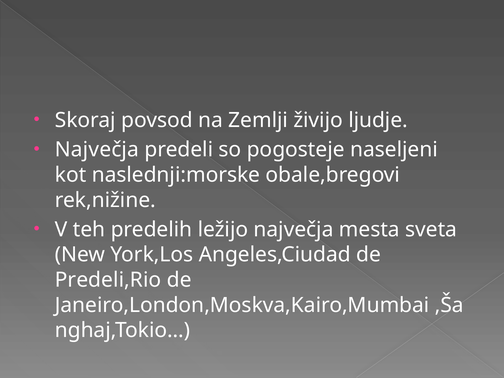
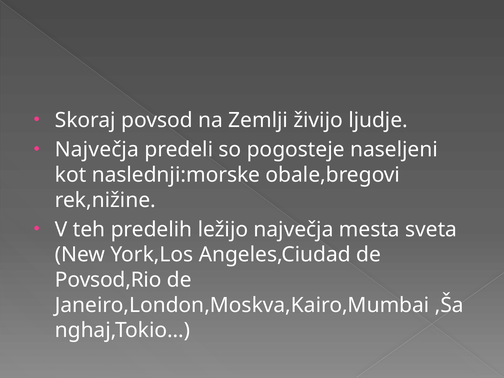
Predeli,Rio: Predeli,Rio -> Povsod,Rio (108, 280)
